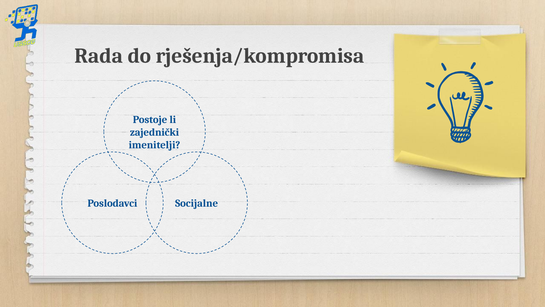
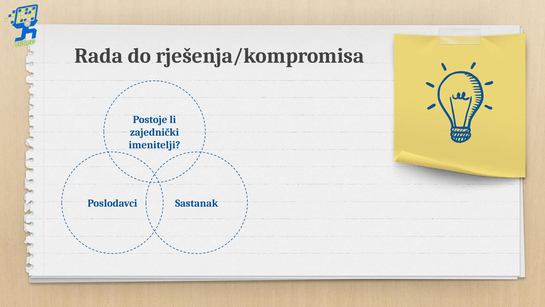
Socijalne: Socijalne -> Sastanak (197, 203)
